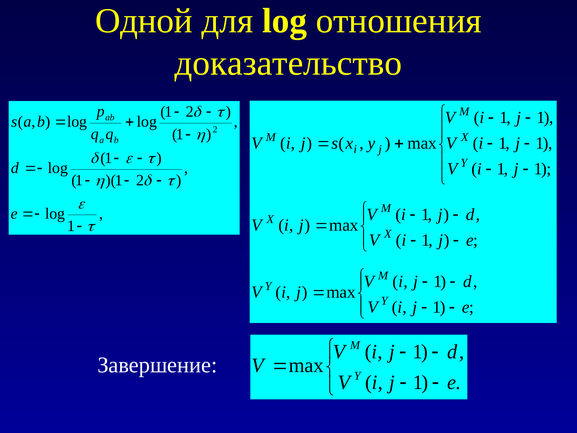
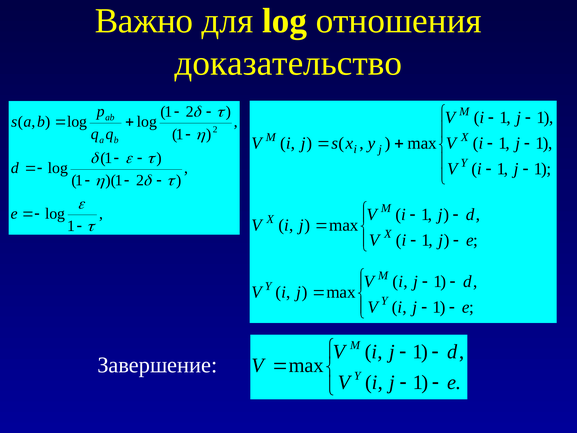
Одной: Одной -> Важно (144, 21)
